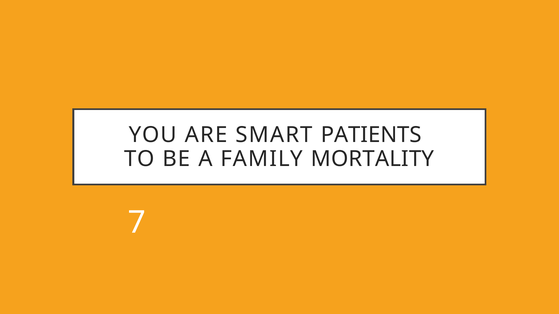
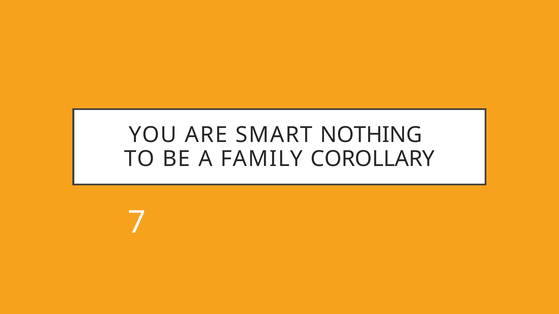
PATIENTS: PATIENTS -> NOTHING (371, 135)
MORTALITY: MORTALITY -> COROLLARY (373, 159)
